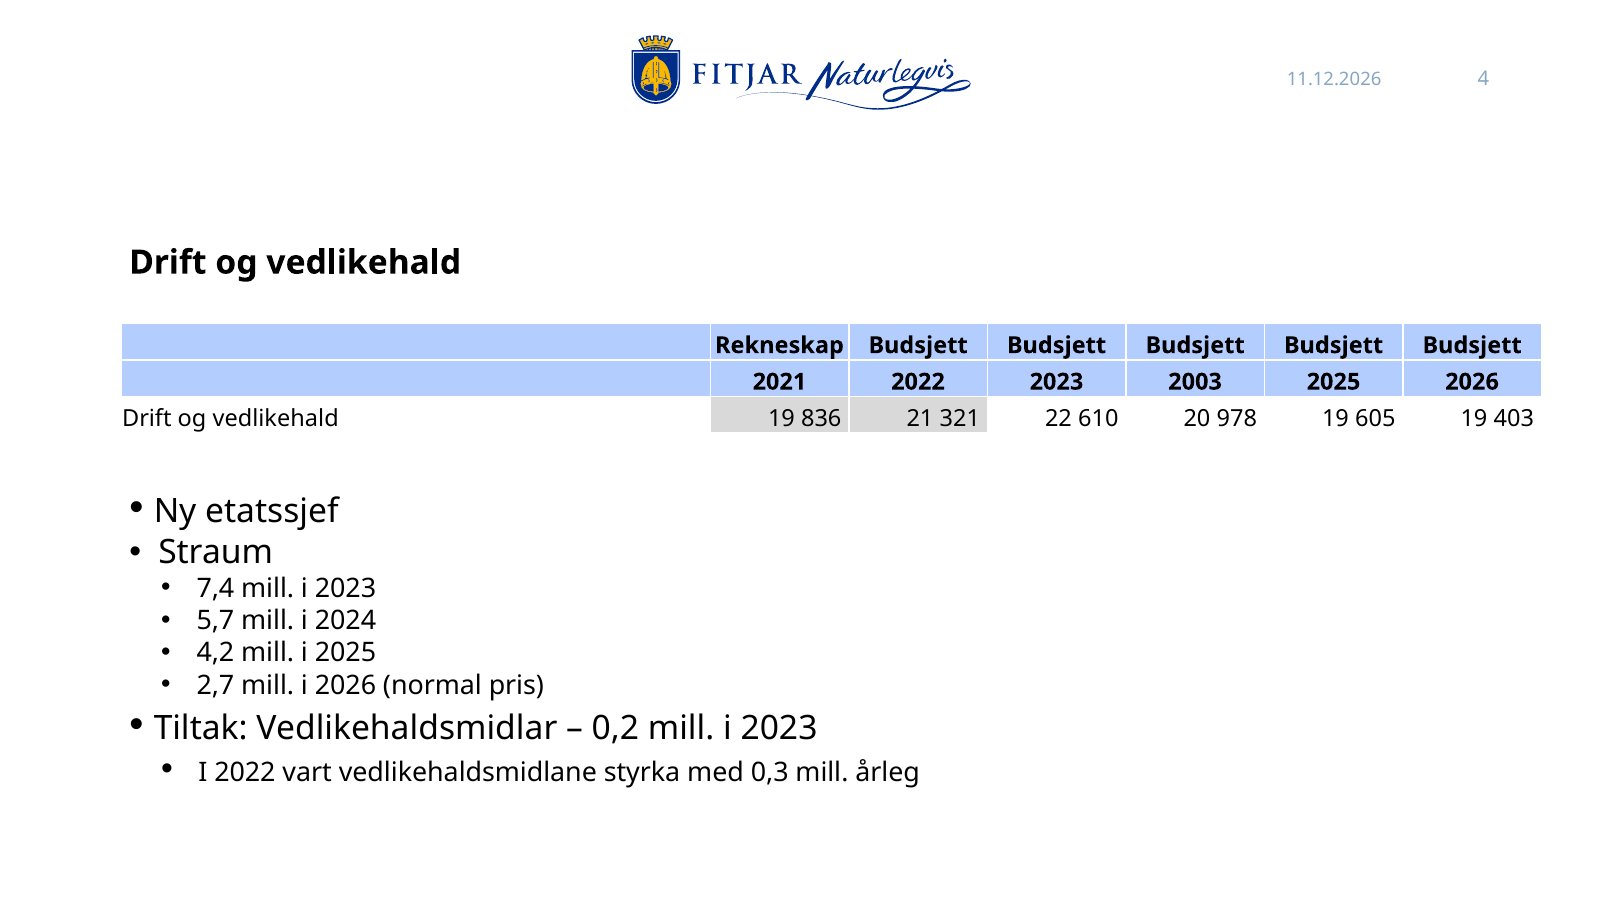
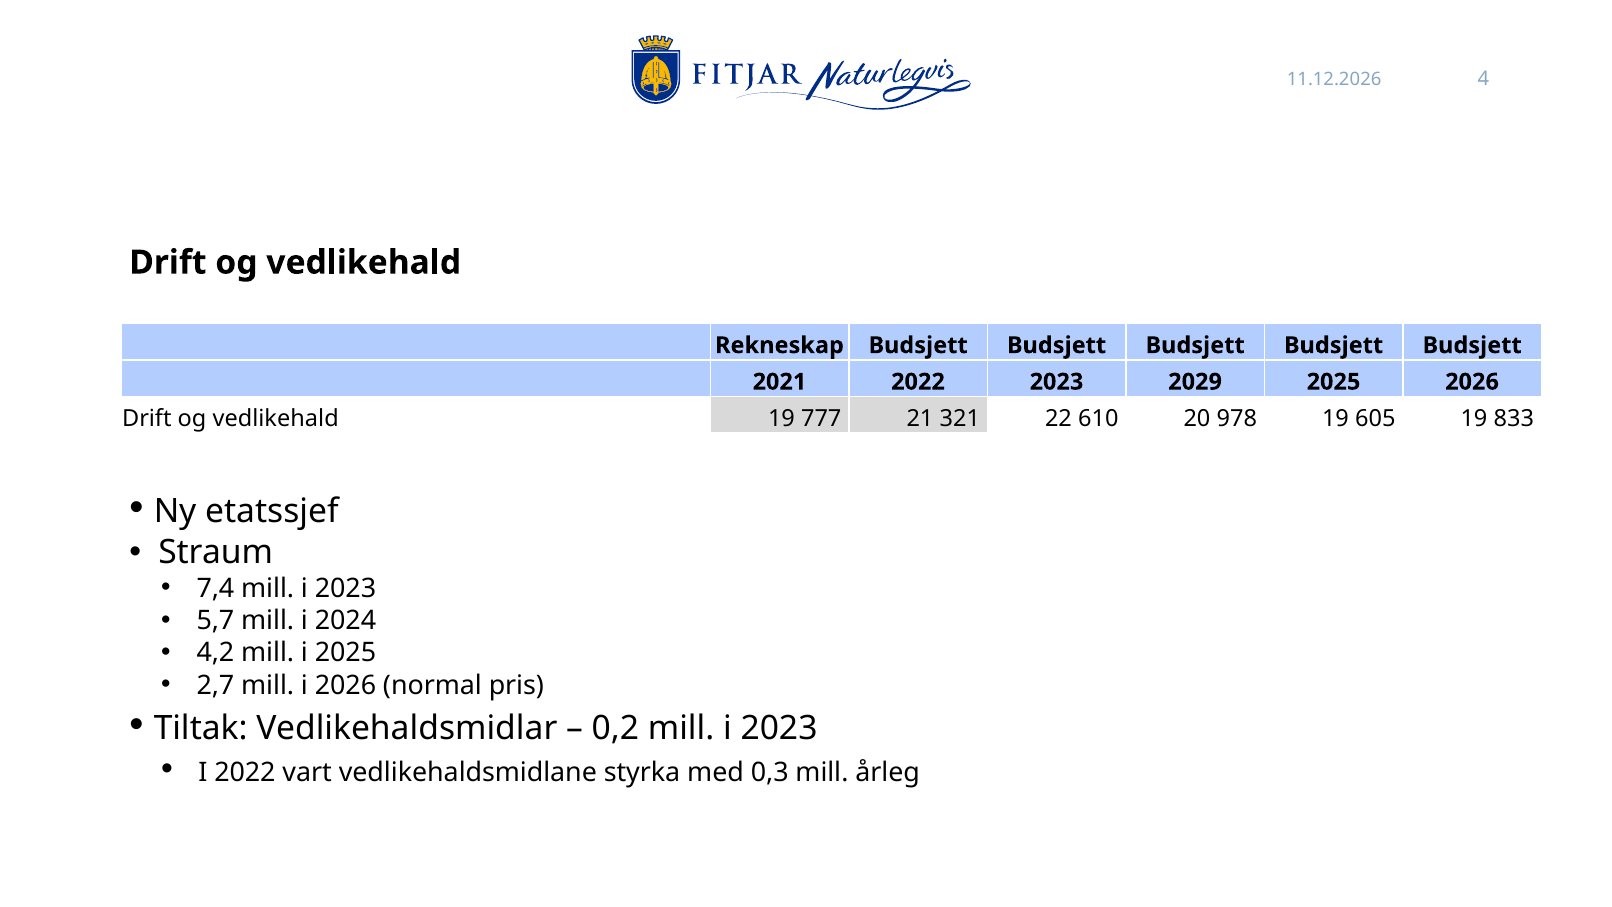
2003: 2003 -> 2029 (1195, 382)
836: 836 -> 777 (821, 418)
403: 403 -> 833 (1514, 418)
